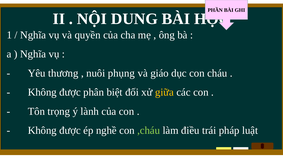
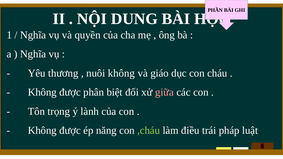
nuôi phụng: phụng -> không (121, 73)
giữa colour: yellow -> pink (164, 92)
nghề: nghề -> năng (106, 131)
